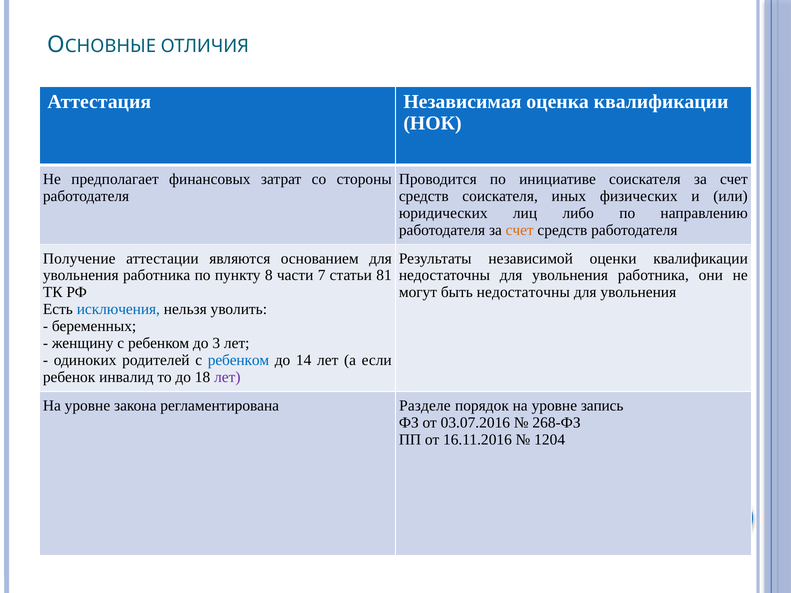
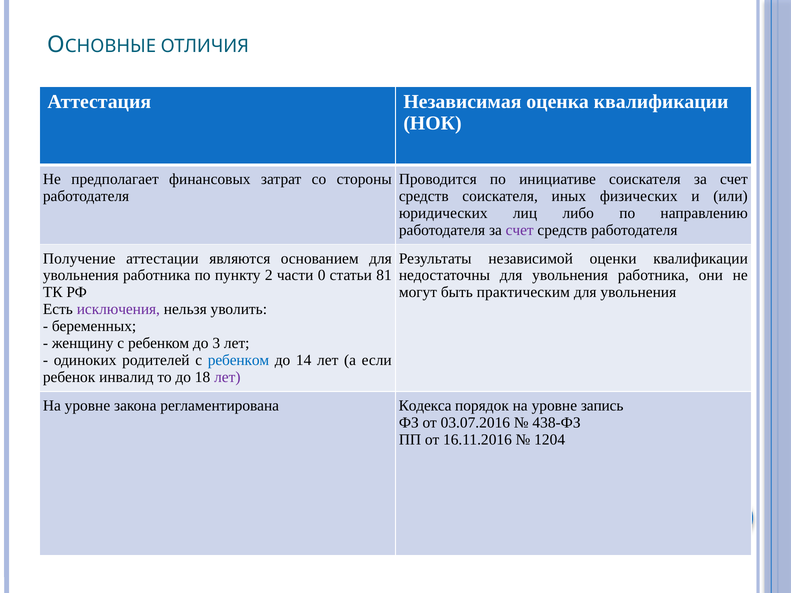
счет colour: orange -> purple (520, 230)
8: 8 -> 2 (269, 276)
7: 7 -> 0 (322, 276)
быть недостаточны: недостаточны -> практическим (523, 293)
исключения colour: blue -> purple (118, 310)
Разделе: Разделе -> Кодекса (425, 406)
268-ФЗ: 268-ФЗ -> 438-ФЗ (557, 423)
